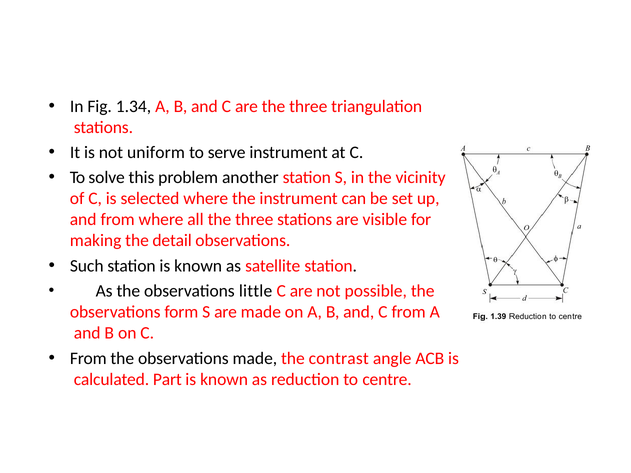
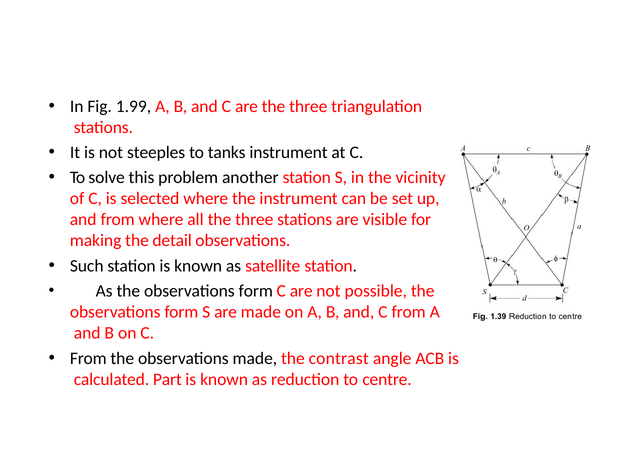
1.34: 1.34 -> 1.99 (134, 106)
uniform: uniform -> steeples (156, 152)
serve: serve -> tanks (227, 152)
As the observations little: little -> form (256, 291)
